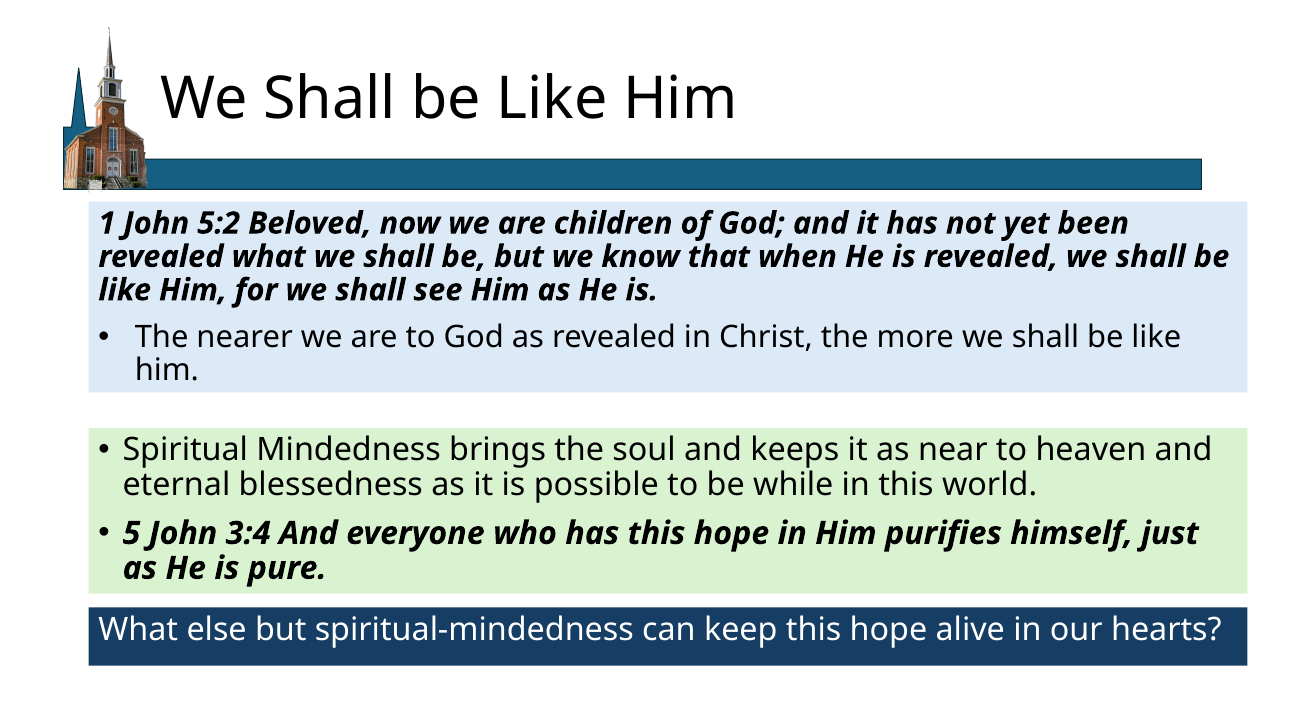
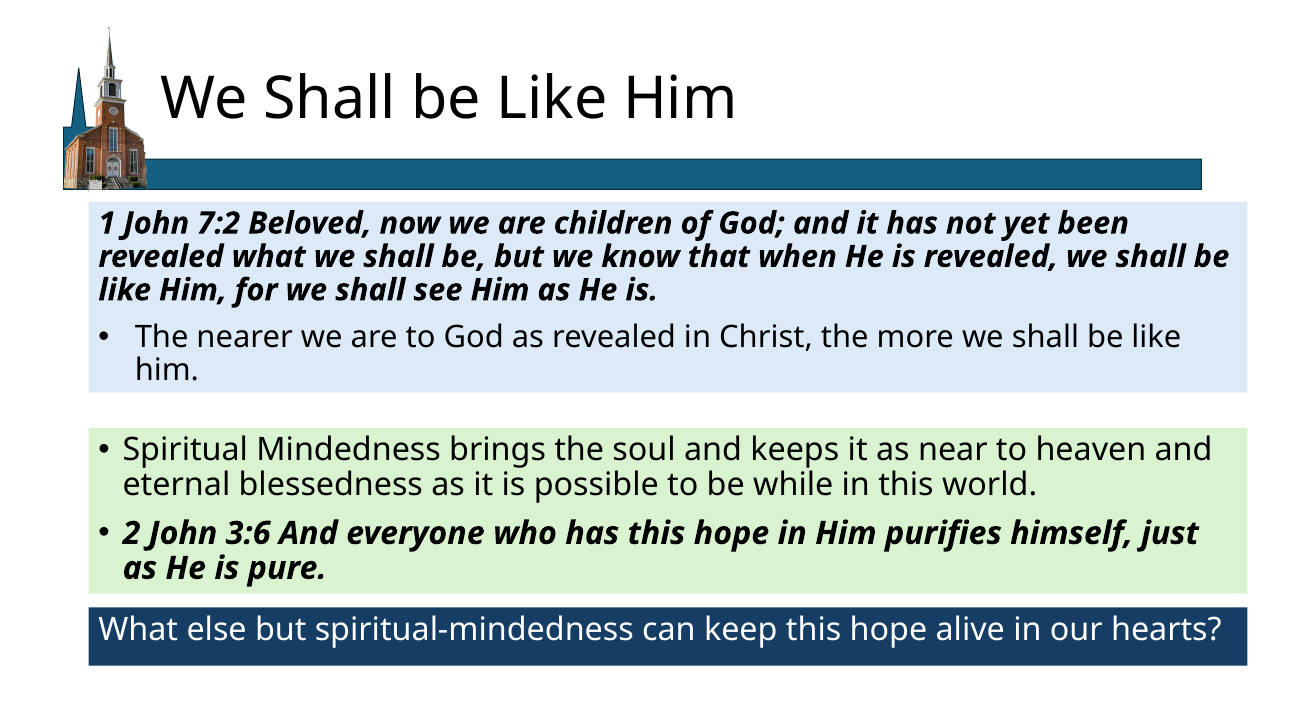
5:2: 5:2 -> 7:2 (219, 223)
5: 5 -> 2 (132, 533)
3:4: 3:4 -> 3:6 (248, 533)
